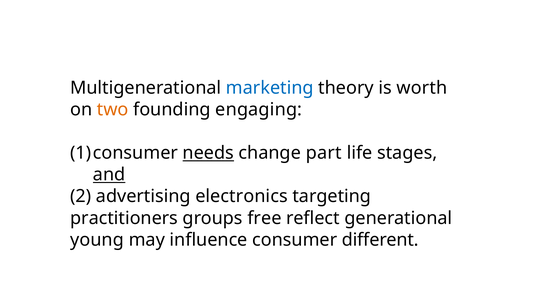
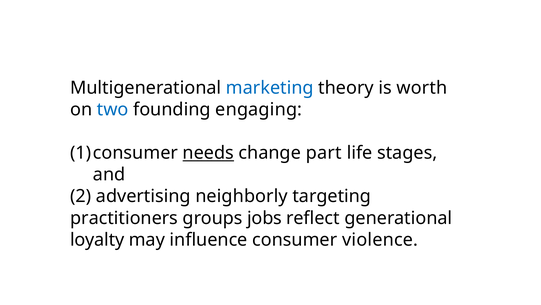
two colour: orange -> blue (113, 109)
and underline: present -> none (109, 174)
electronics: electronics -> neighborly (242, 196)
free: free -> jobs (265, 218)
young: young -> loyalty (97, 239)
different: different -> violence (380, 239)
